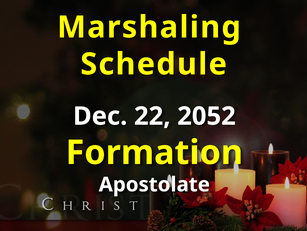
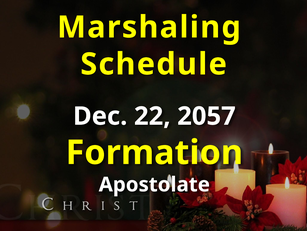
2052: 2052 -> 2057 (206, 116)
